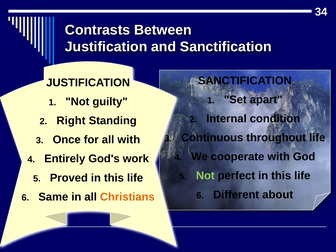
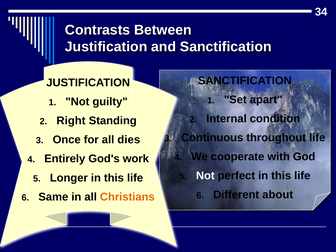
all with: with -> dies (129, 140)
Not colour: light green -> white (205, 176)
Proved: Proved -> Longer (69, 178)
